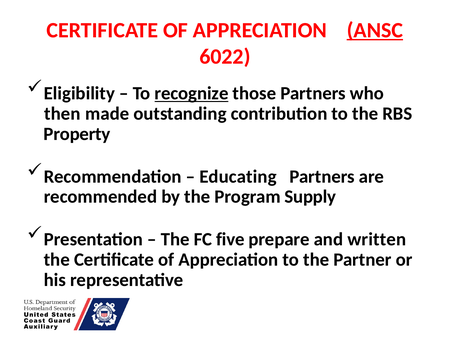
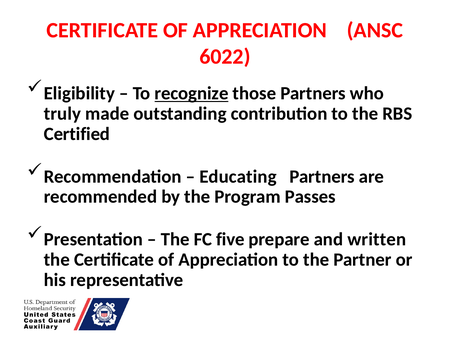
ANSC underline: present -> none (375, 30)
then: then -> truly (62, 114)
Property: Property -> Certified (77, 134)
Supply: Supply -> Passes (310, 197)
